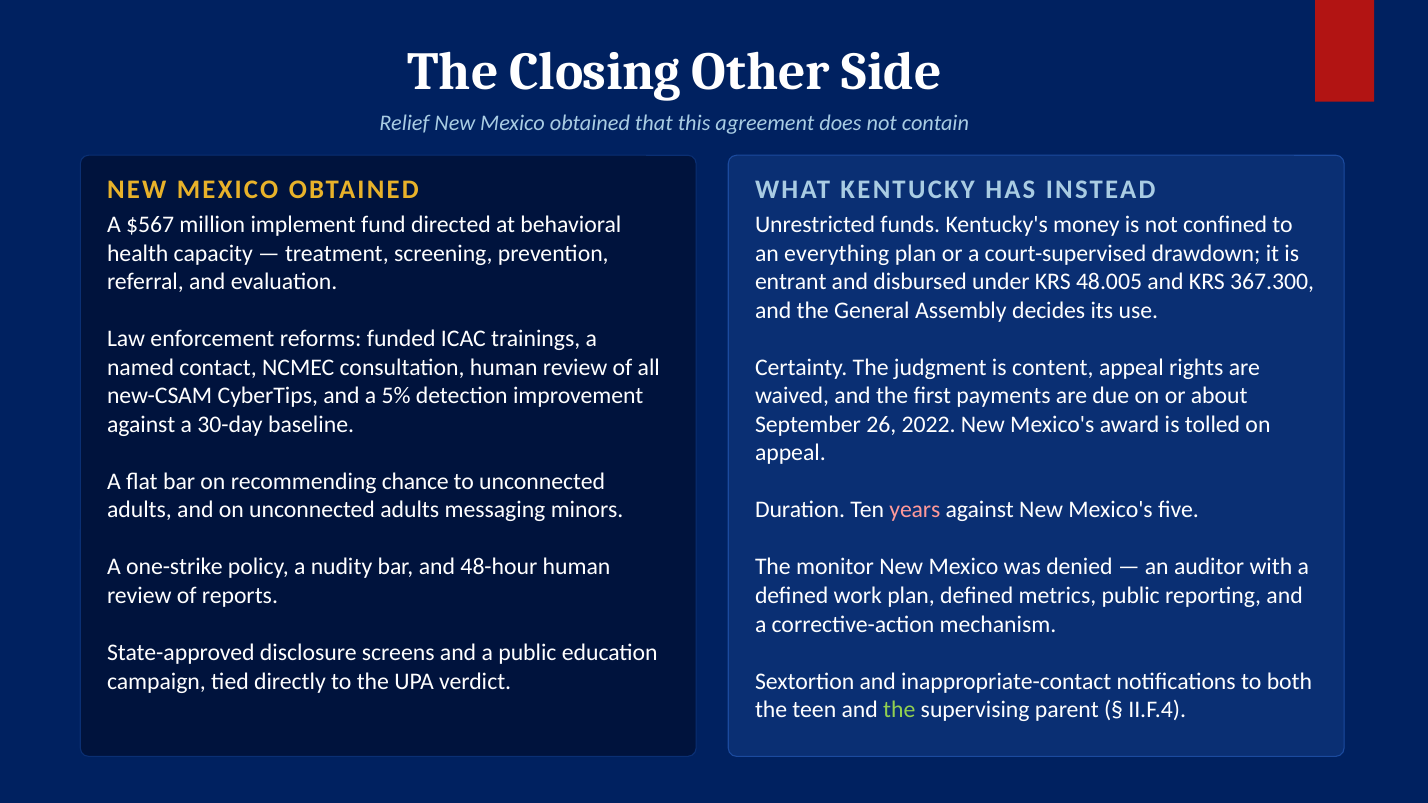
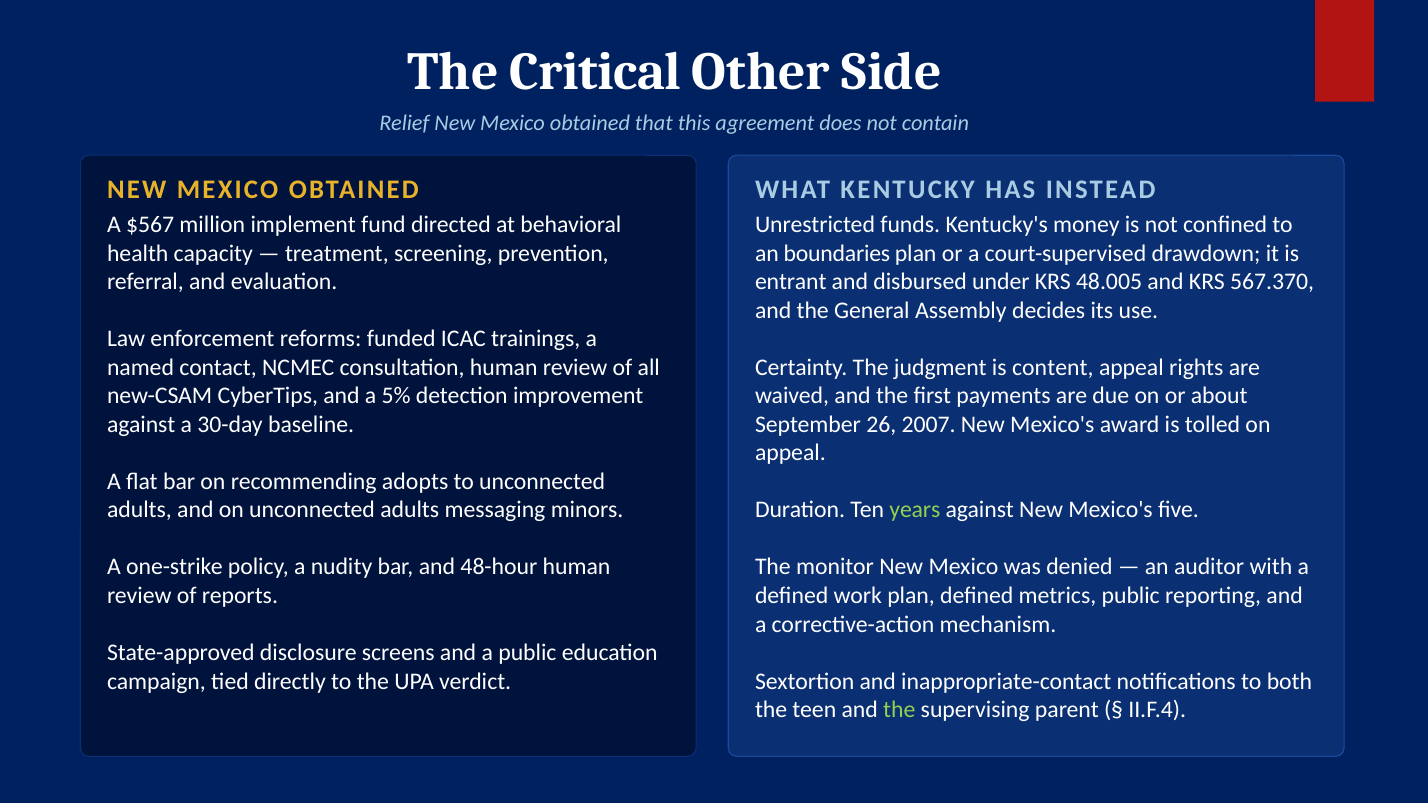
Closing: Closing -> Critical (596, 72)
everything: everything -> boundaries (837, 253)
367.300: 367.300 -> 567.370 (1272, 282)
2022: 2022 -> 2007 (929, 425)
chance: chance -> adopts (415, 482)
years colour: pink -> light green (915, 510)
